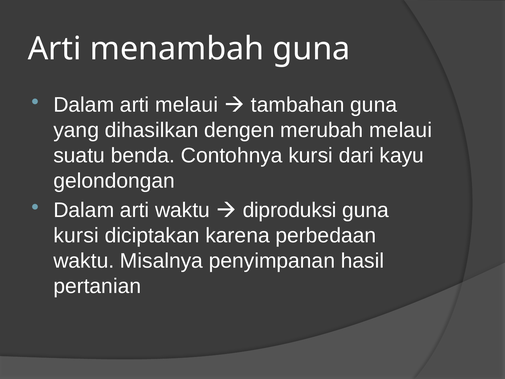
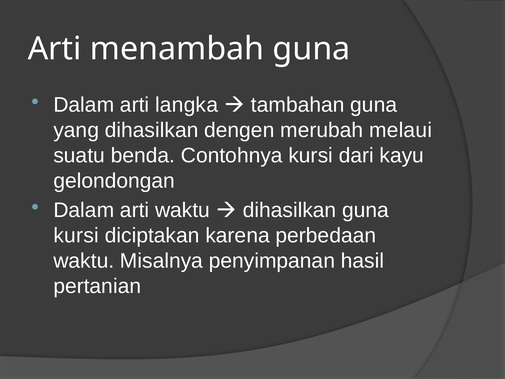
arti melaui: melaui -> langka (187, 105)
diproduksi: diproduksi -> dihasilkan (290, 210)
